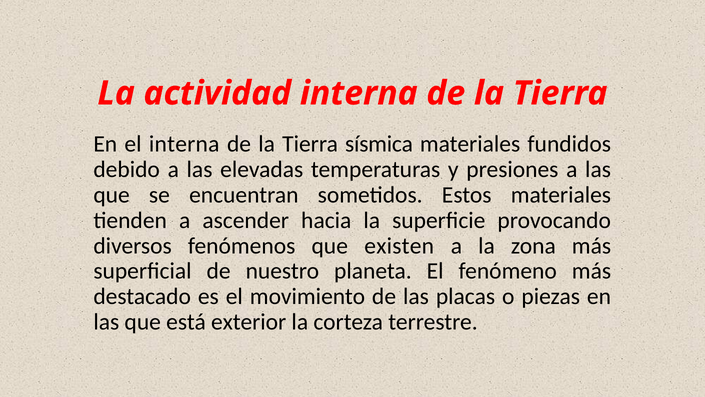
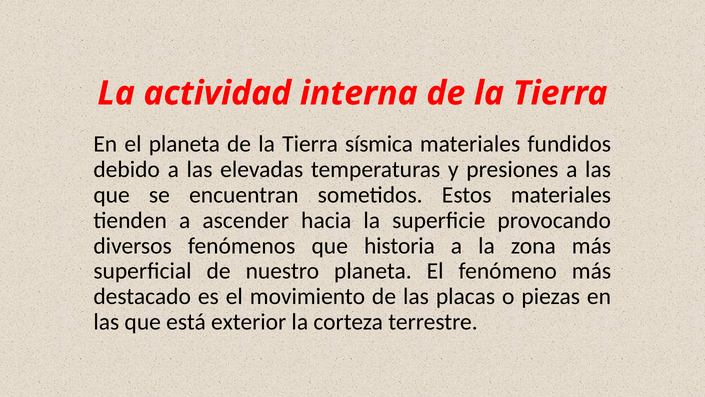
el interna: interna -> planeta (184, 144)
existen: existen -> historia (399, 246)
